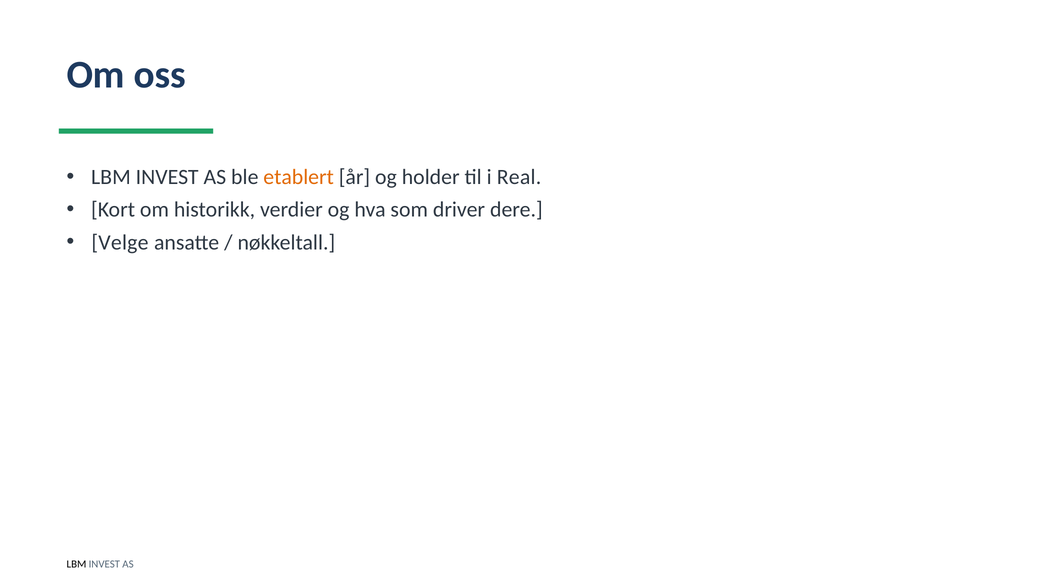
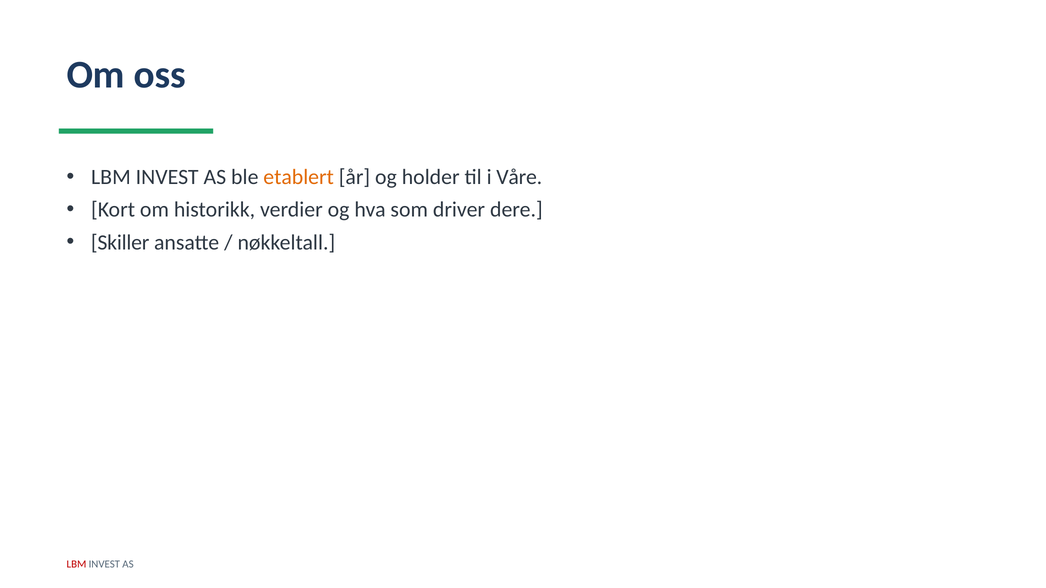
Real: Real -> Våre (519, 177)
Velge: Velge -> Skiller (120, 243)
LBM colour: black -> red (76, 565)
